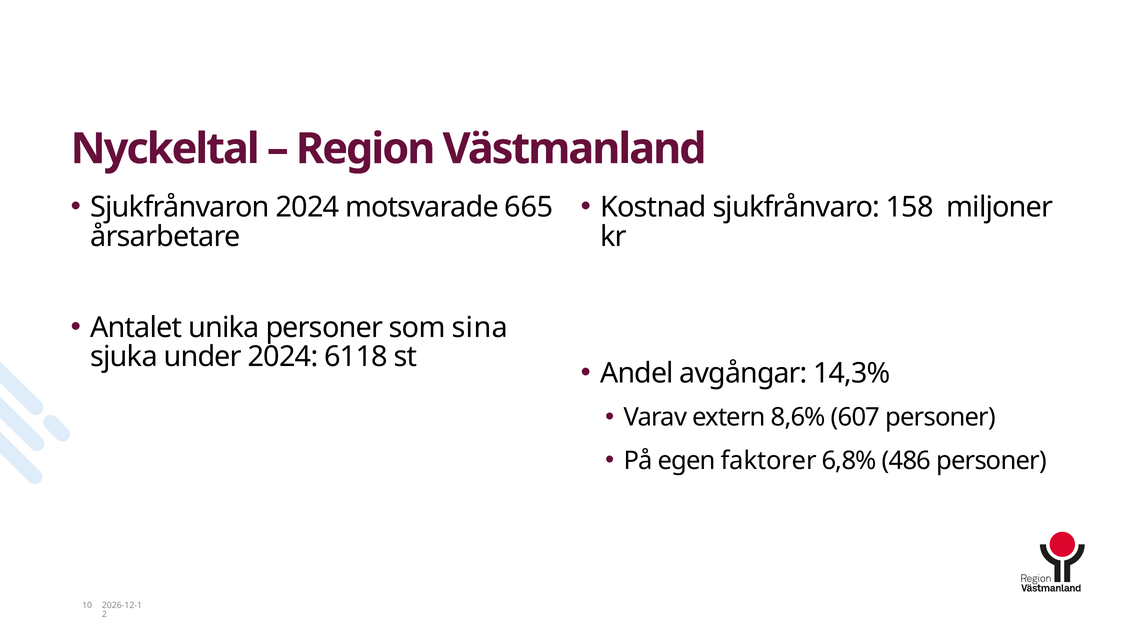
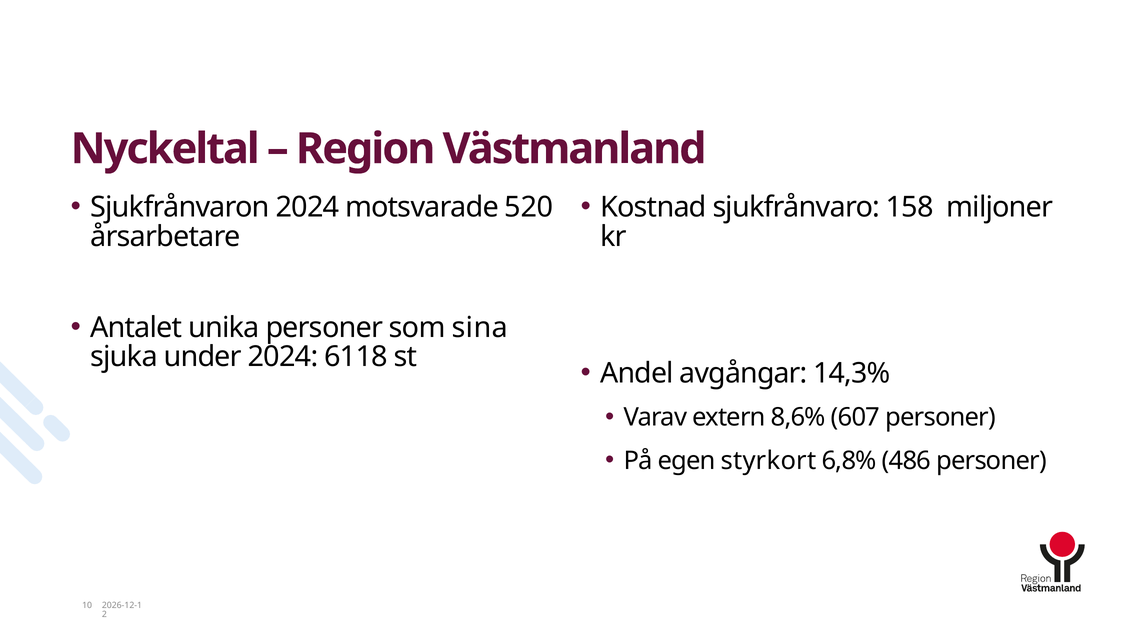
665: 665 -> 520 (529, 207)
faktorer: faktorer -> styrkort (769, 460)
